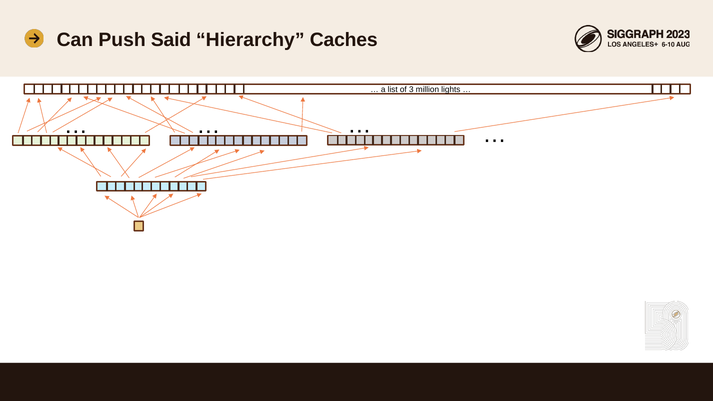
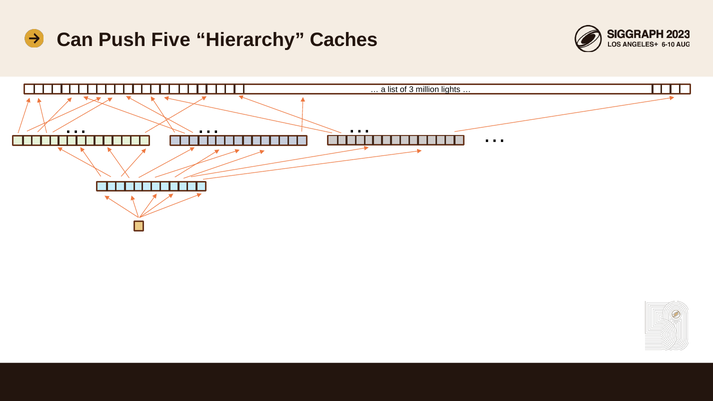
Said: Said -> Five (171, 40)
